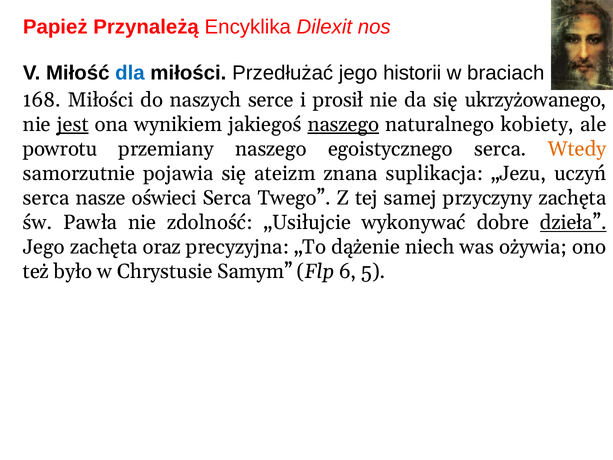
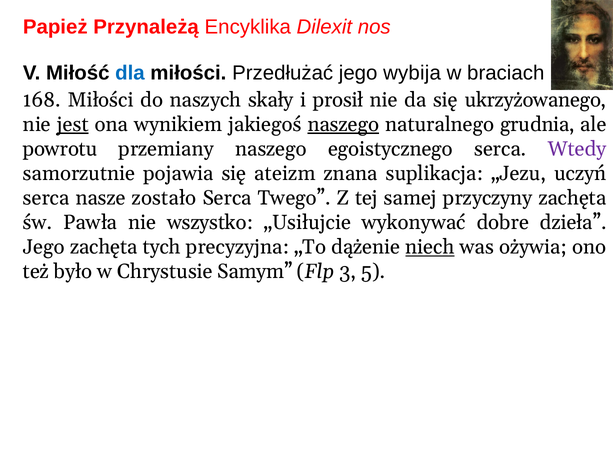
historii: historii -> wybija (412, 73)
serce: serce -> skały (271, 100)
kobiety: kobiety -> grudnia (537, 124)
Wtedy colour: orange -> purple (577, 149)
oświeci: oświeci -> zostało (164, 198)
zdolność: zdolność -> wszystko (210, 223)
dzieła underline: present -> none (573, 223)
oraz: oraz -> tych (162, 247)
niech underline: none -> present (430, 247)
6: 6 -> 3 (348, 272)
